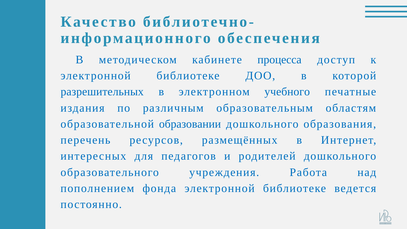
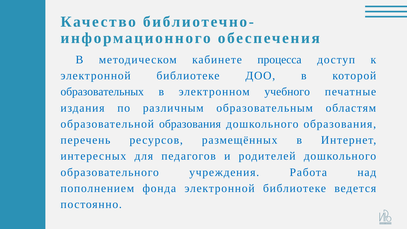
разрешительных: разрешительных -> образовательных (102, 92)
образовательной образовании: образовании -> образования (190, 124)
